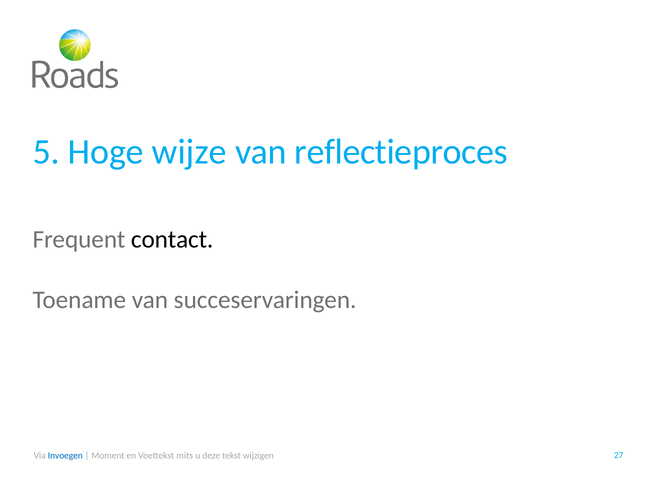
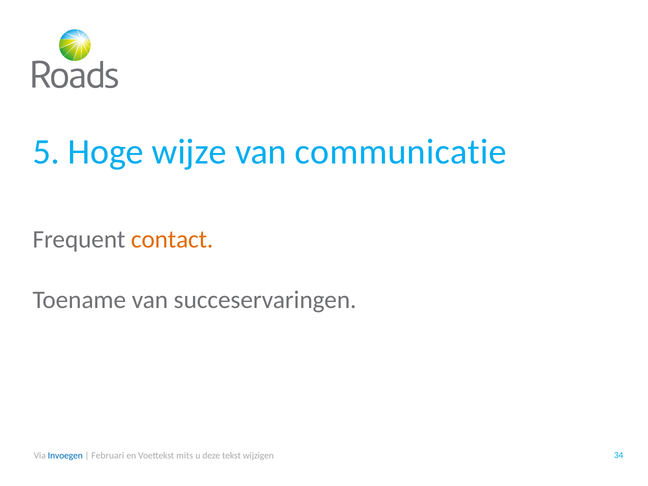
reflectieproces: reflectieproces -> communicatie (401, 152)
contact colour: black -> orange (172, 239)
Moment: Moment -> Februari (108, 455)
27: 27 -> 34 (619, 455)
